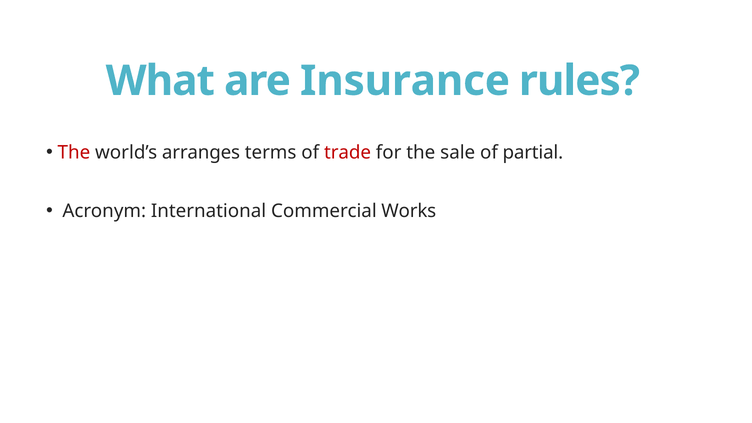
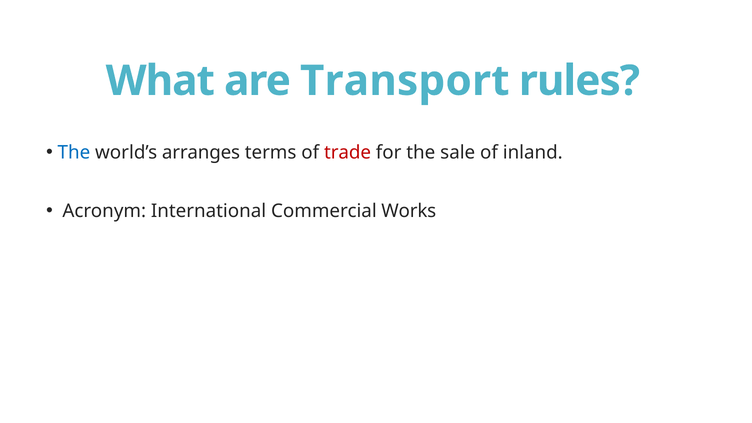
Insurance: Insurance -> Transport (405, 81)
The colour: red -> blue (74, 152)
partial: partial -> inland (533, 152)
